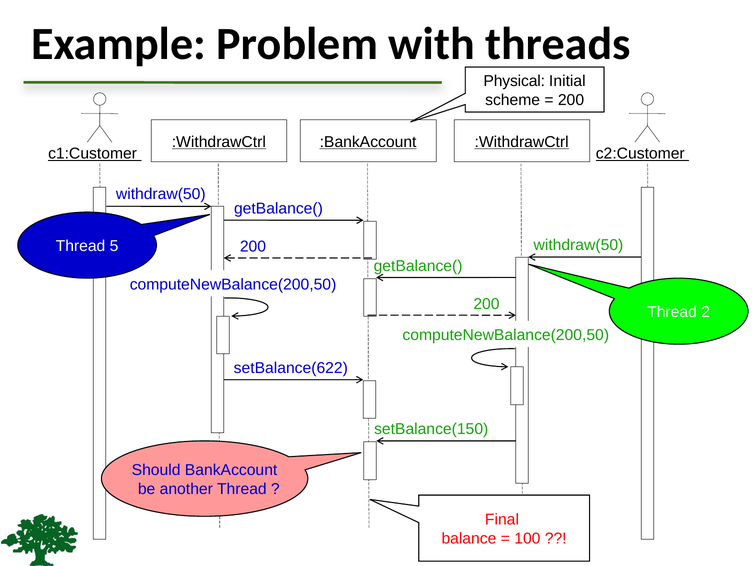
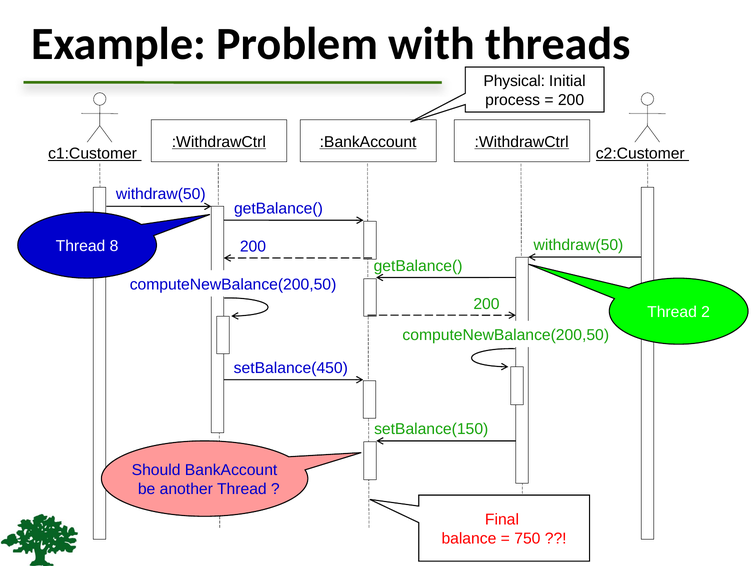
scheme: scheme -> process (513, 100)
5: 5 -> 8 (114, 246)
setBalance(622: setBalance(622 -> setBalance(450 (291, 368)
100: 100 -> 750 (527, 538)
